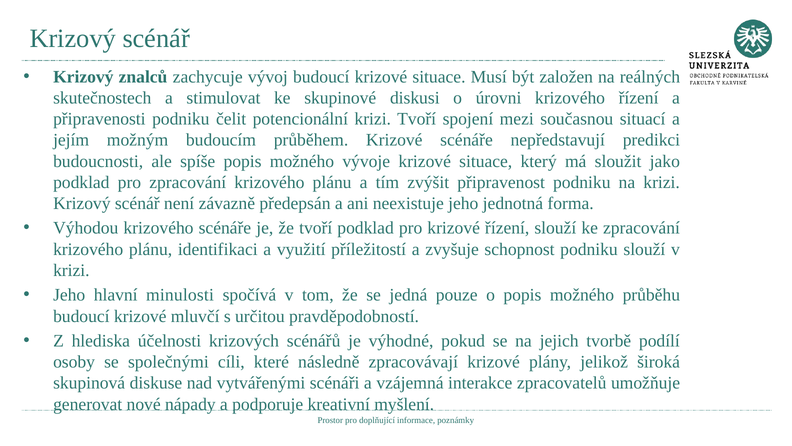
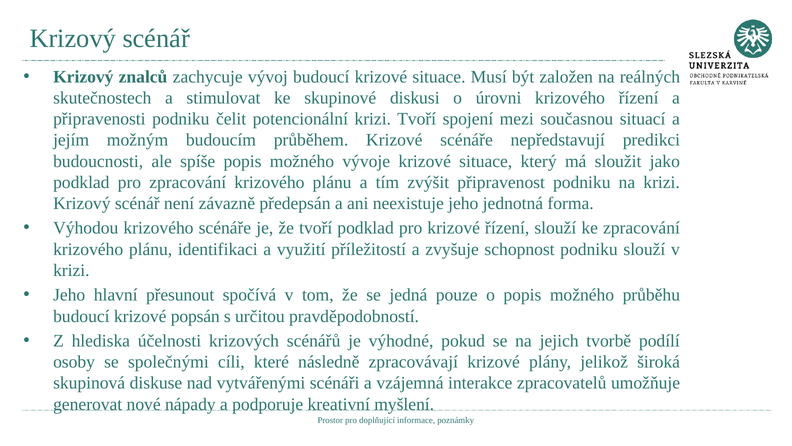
minulosti: minulosti -> přesunout (180, 295)
mluvčí: mluvčí -> popsán (195, 316)
